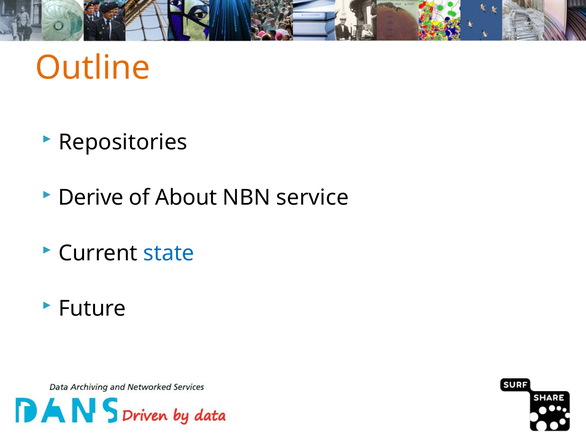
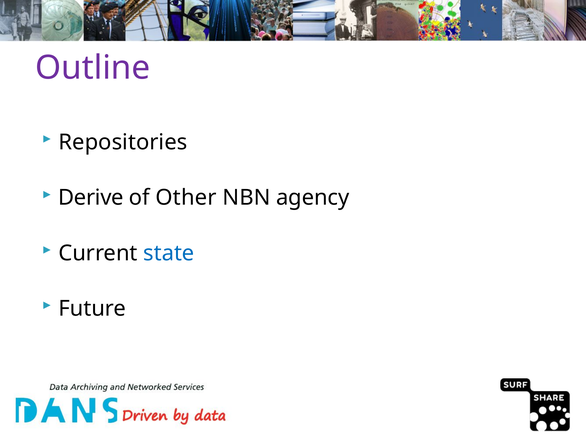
Outline colour: orange -> purple (93, 68)
About: About -> Other (186, 197)
service: service -> agency (313, 197)
